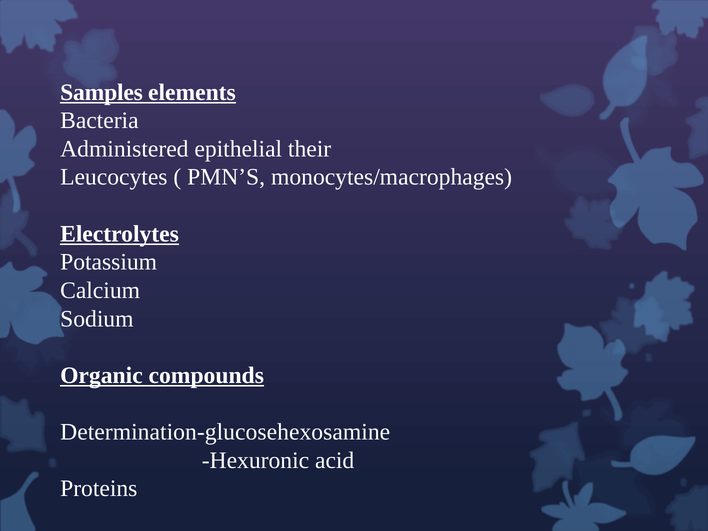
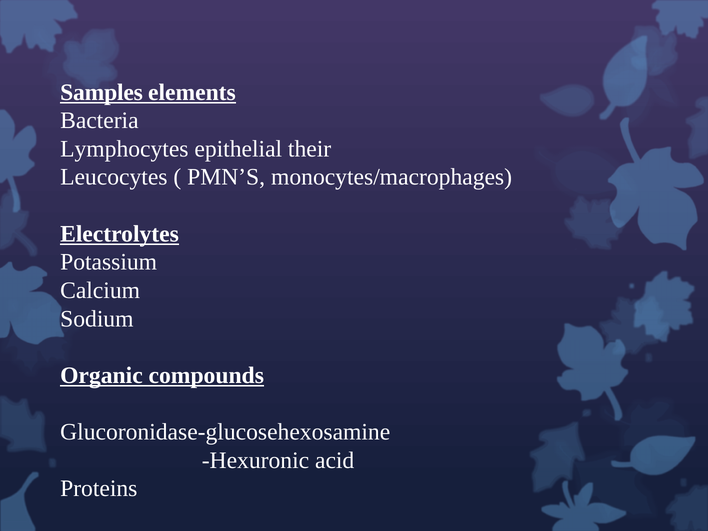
Administered: Administered -> Lymphocytes (124, 149)
Determination-glucosehexosamine: Determination-glucosehexosamine -> Glucoronidase-glucosehexosamine (225, 432)
